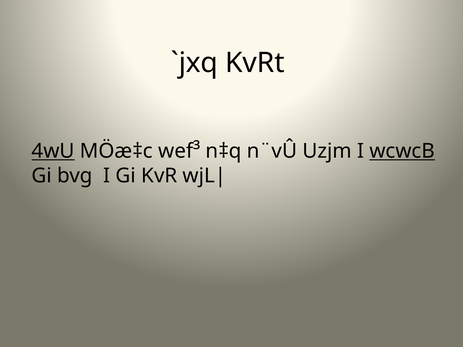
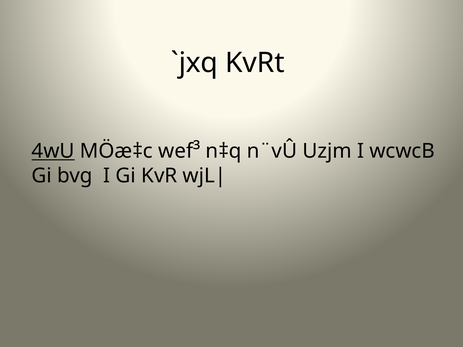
wcwcB underline: present -> none (402, 151)
